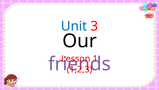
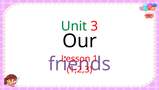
Unit colour: blue -> green (74, 26)
